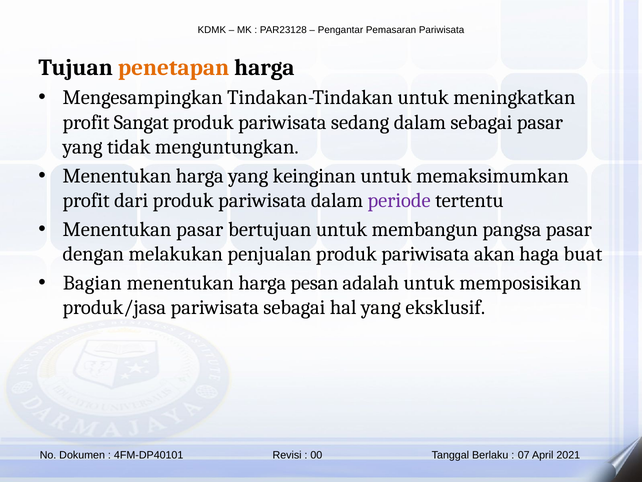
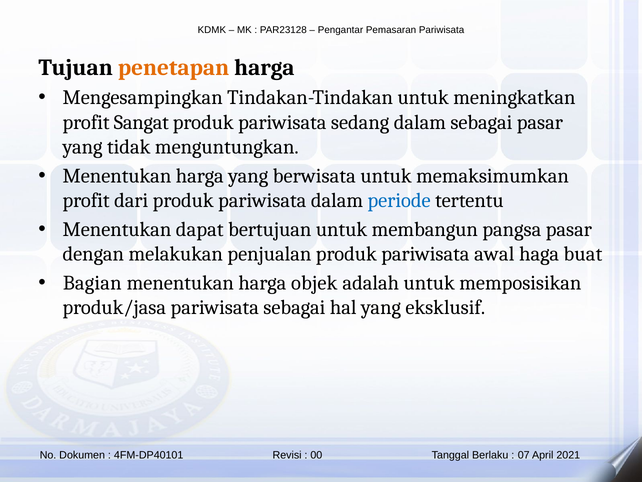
keinginan: keinginan -> berwisata (314, 176)
periode colour: purple -> blue (399, 200)
Menentukan pasar: pasar -> dapat (200, 229)
akan: akan -> awal (494, 254)
pesan: pesan -> objek (314, 283)
